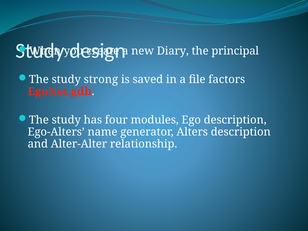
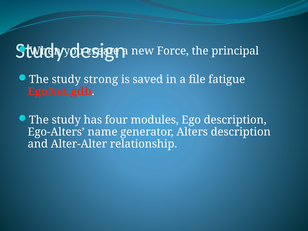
Diary: Diary -> Force (173, 51)
factors: factors -> fatigue (227, 80)
